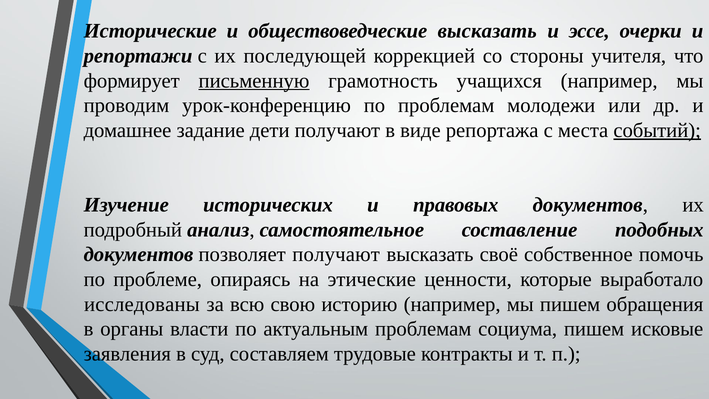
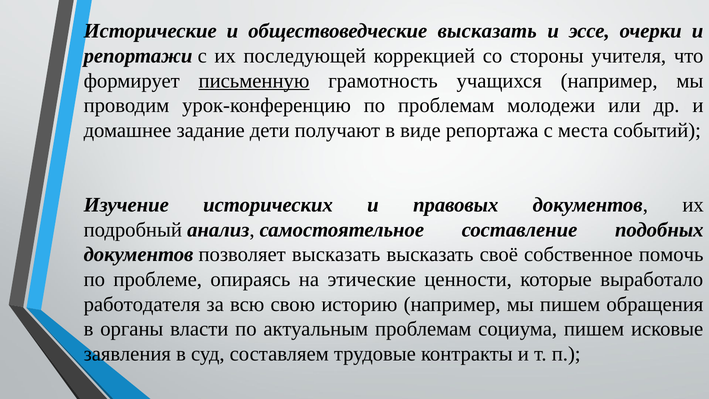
событий underline: present -> none (657, 130)
позволяет получают: получают -> высказать (336, 254)
исследованы: исследованы -> работодателя (142, 304)
